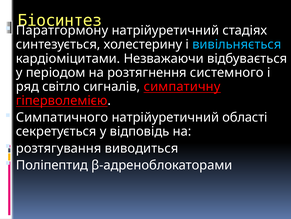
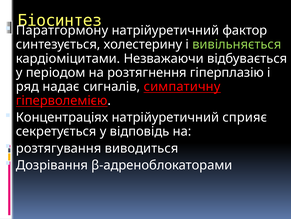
стадіях: стадіях -> фактор (245, 30)
вивільняється colour: light blue -> light green (237, 44)
системного: системного -> гіперплазію (227, 72)
світло: світло -> надає (61, 86)
Симпатичного: Симпатичного -> Концентраціях (62, 117)
області: області -> сприяє (245, 117)
Поліпептид: Поліпептид -> Дозрівання (52, 165)
